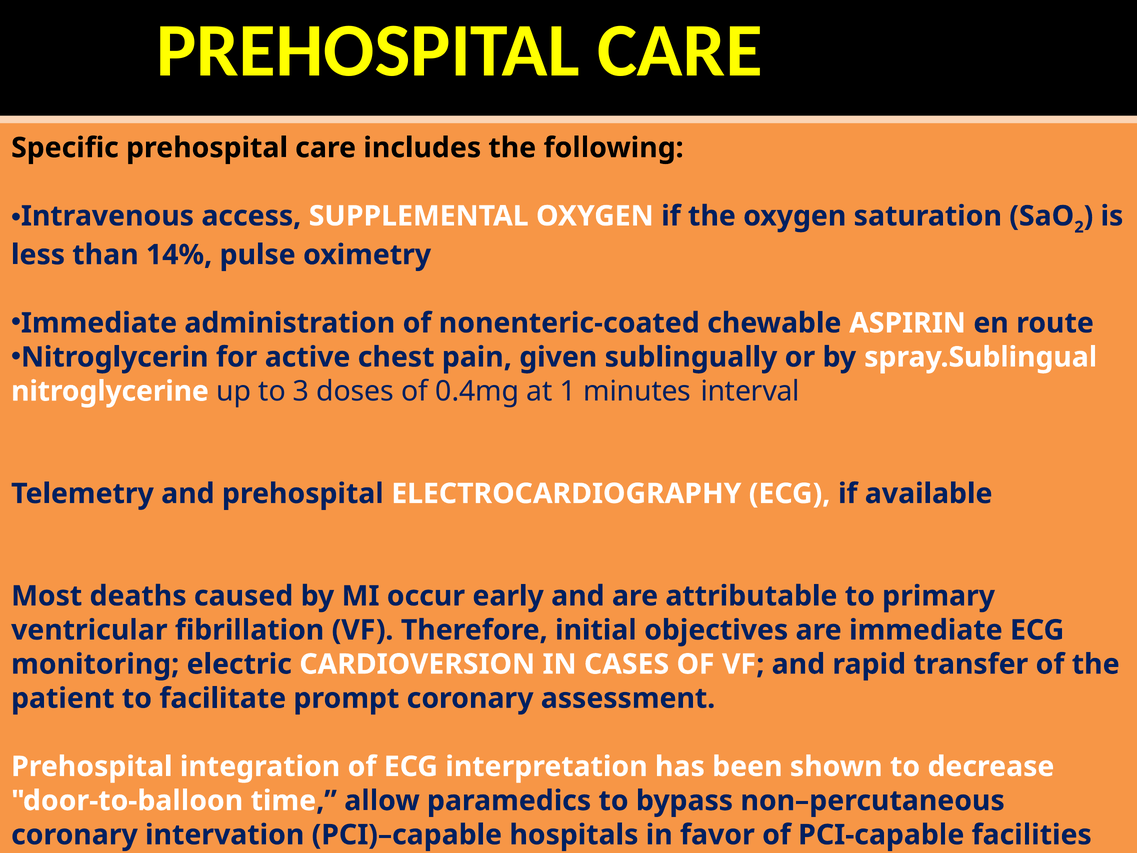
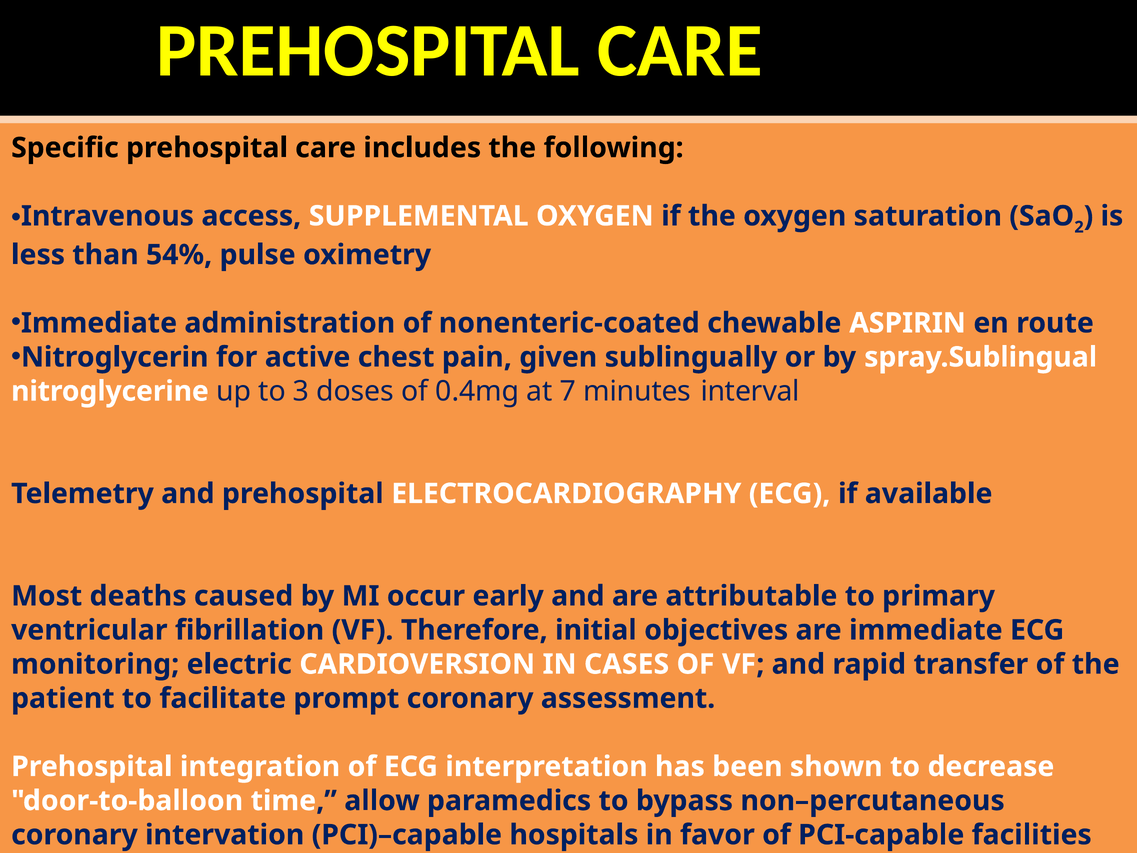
14%: 14% -> 54% (179, 255)
1: 1 -> 7 (568, 391)
